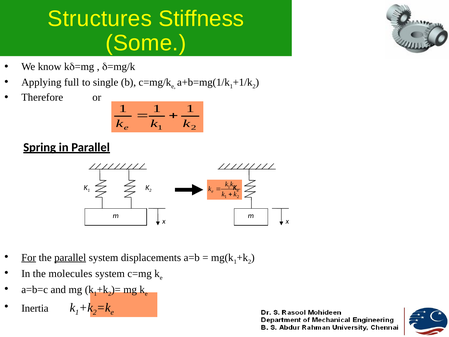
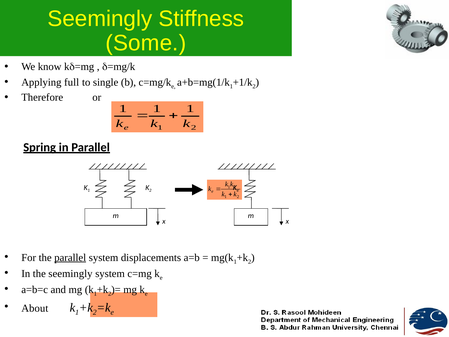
Structures: Structures -> Seemingly (100, 19)
For underline: present -> none (29, 257)
the molecules: molecules -> seemingly (70, 273)
Inertia: Inertia -> About (35, 308)
